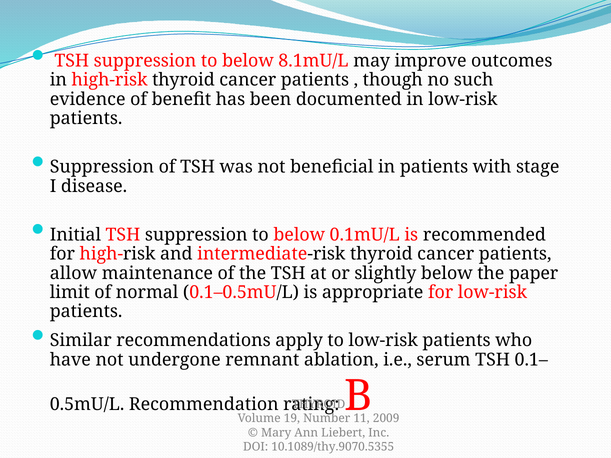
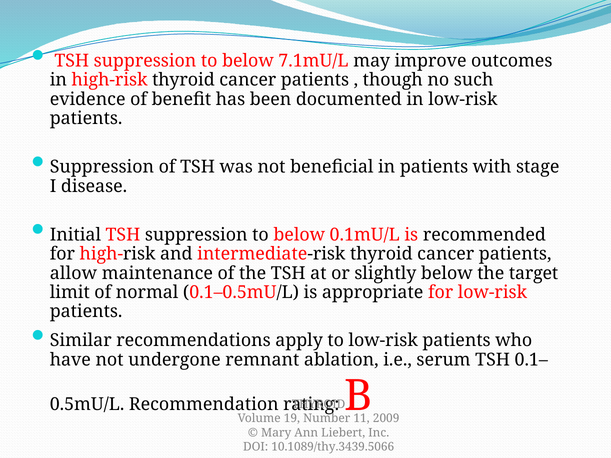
8.1mU/L: 8.1mU/L -> 7.1mU/L (313, 61)
paper: paper -> target (534, 273)
10.1089/thy.9070.5355: 10.1089/thy.9070.5355 -> 10.1089/thy.3439.5066 (333, 447)
